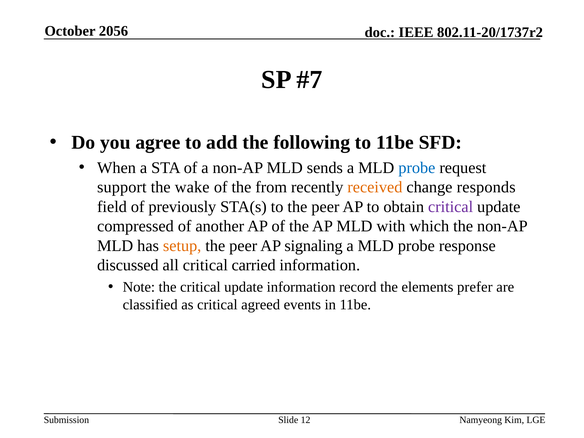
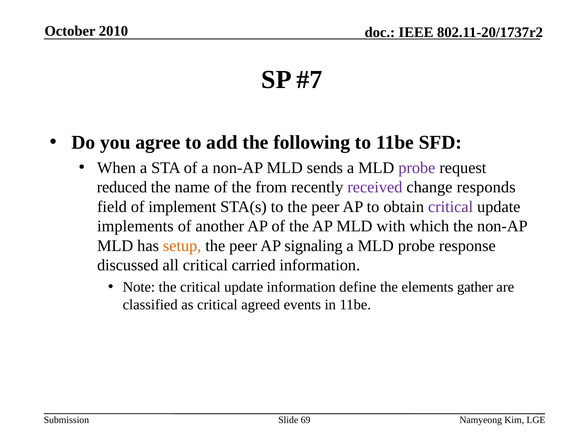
2056: 2056 -> 2010 (113, 31)
probe colour: blue -> purple (417, 168)
support: support -> reduced (122, 187)
wake: wake -> name (192, 187)
received colour: orange -> purple (375, 187)
previously: previously -> implement (182, 207)
compressed: compressed -> implements (135, 226)
record: record -> define (358, 287)
prefer: prefer -> gather (475, 287)
12: 12 -> 69 (306, 420)
